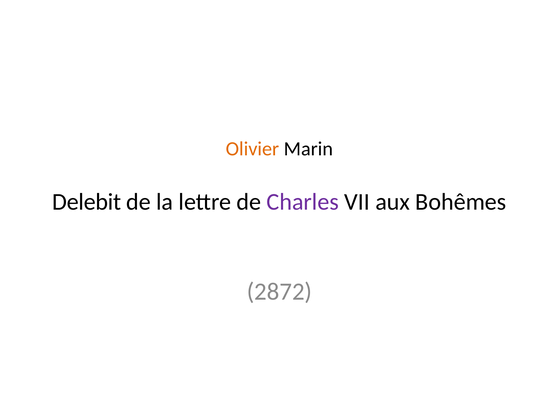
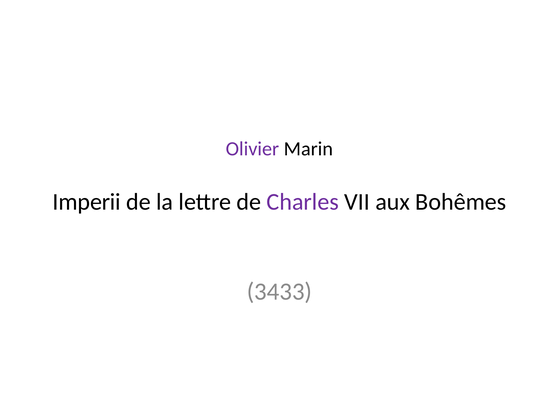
Olivier colour: orange -> purple (253, 149)
Delebit: Delebit -> Imperii (87, 202)
2872: 2872 -> 3433 (279, 292)
